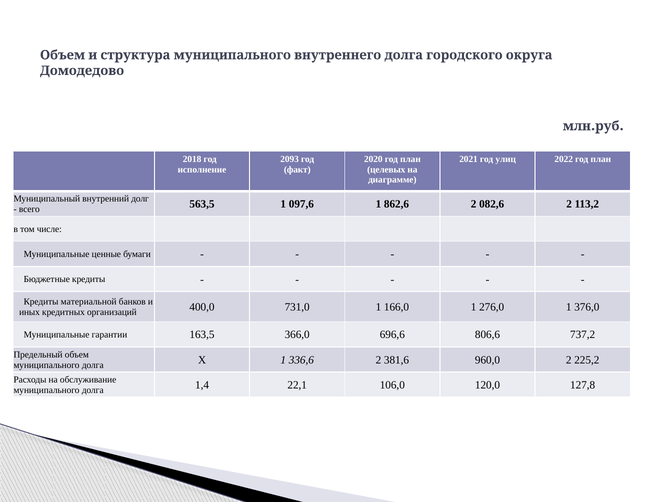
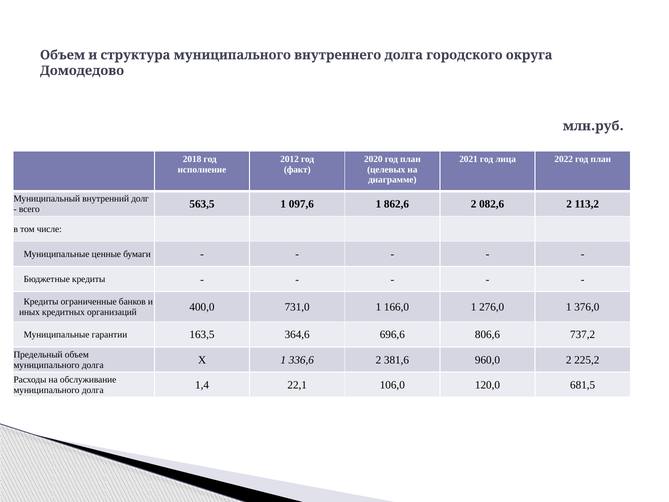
2093: 2093 -> 2012 (290, 159)
улиц: улиц -> лица (506, 159)
материальной: материальной -> ограниченные (89, 302)
366,0: 366,0 -> 364,6 (297, 335)
127,8: 127,8 -> 681,5 (583, 385)
